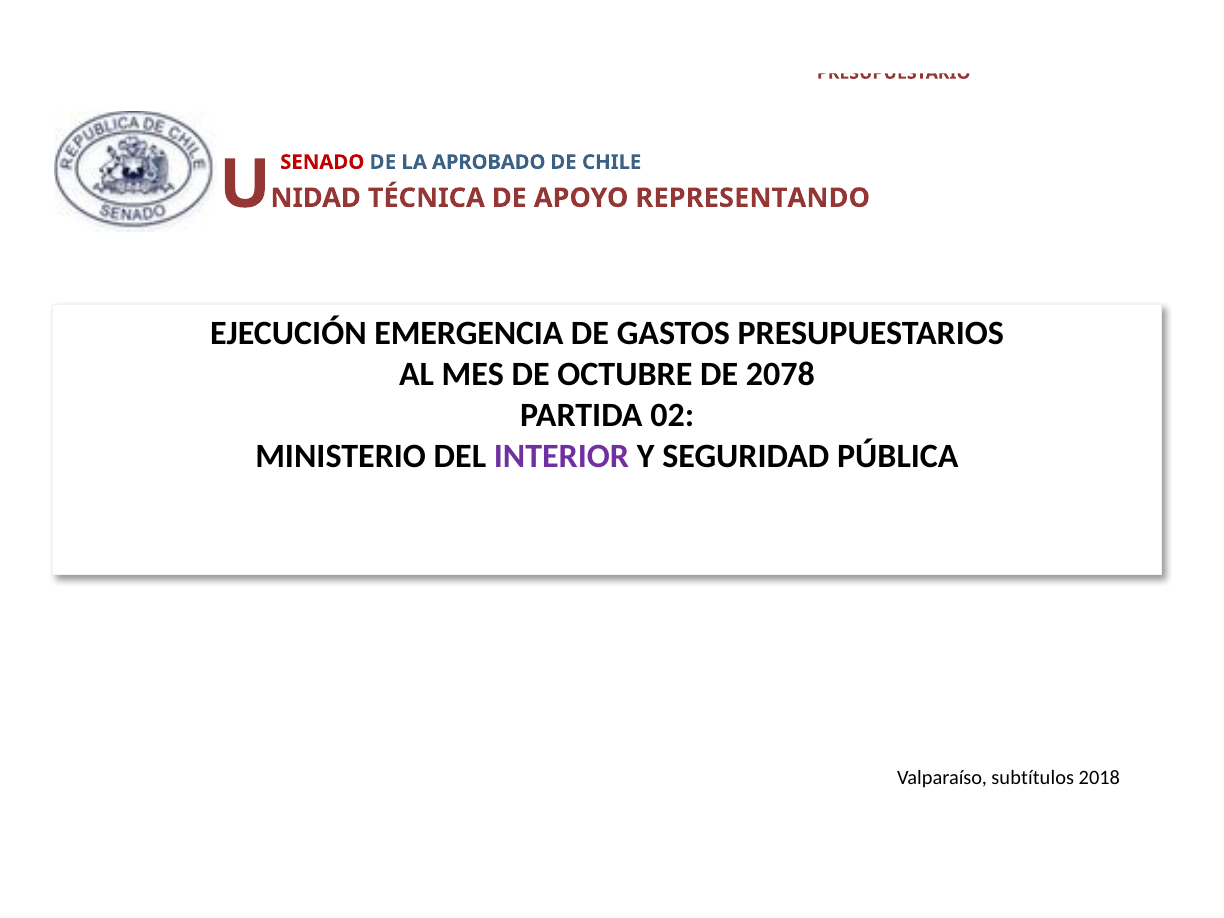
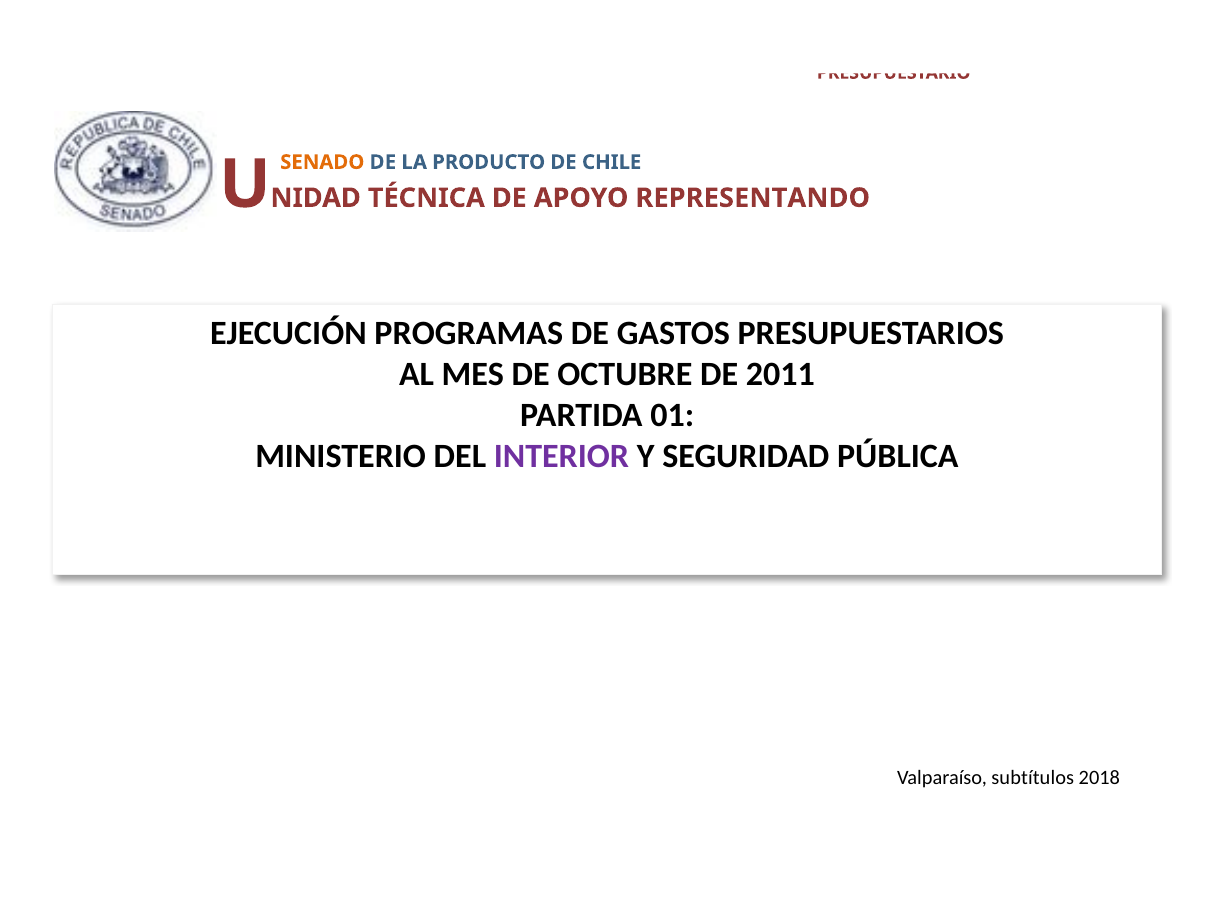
SENADO colour: red -> orange (322, 162)
APROBADO: APROBADO -> PRODUCTO (489, 162)
EMERGENCIA: EMERGENCIA -> PROGRAMAS (469, 334)
2078: 2078 -> 2011 (780, 374)
02: 02 -> 01 (672, 415)
